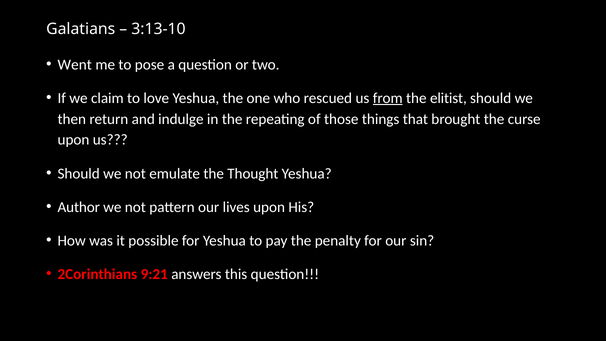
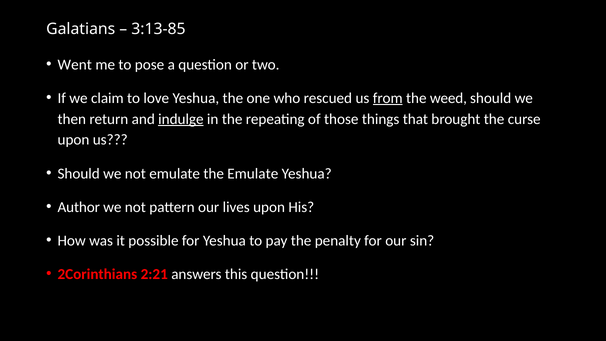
3:13-10: 3:13-10 -> 3:13-85 (158, 29)
elitist: elitist -> weed (448, 98)
indulge underline: none -> present (181, 119)
the Thought: Thought -> Emulate (253, 173)
9:21: 9:21 -> 2:21 (154, 274)
